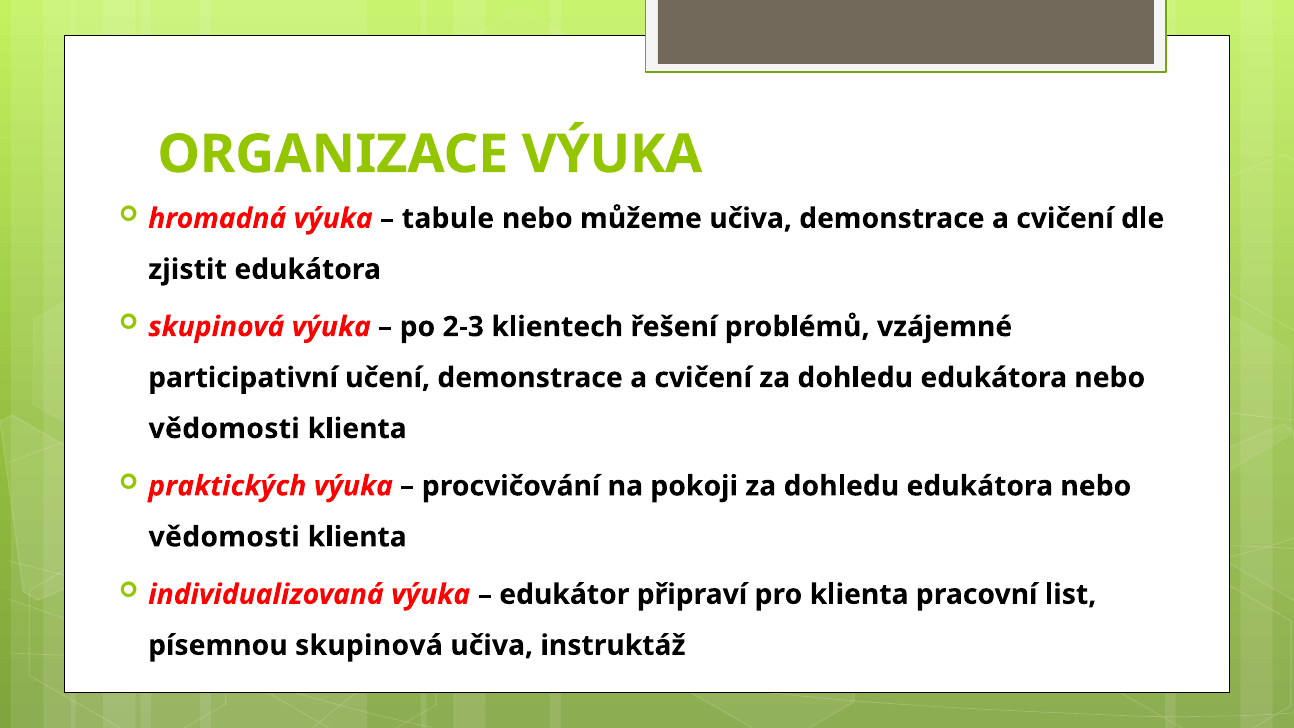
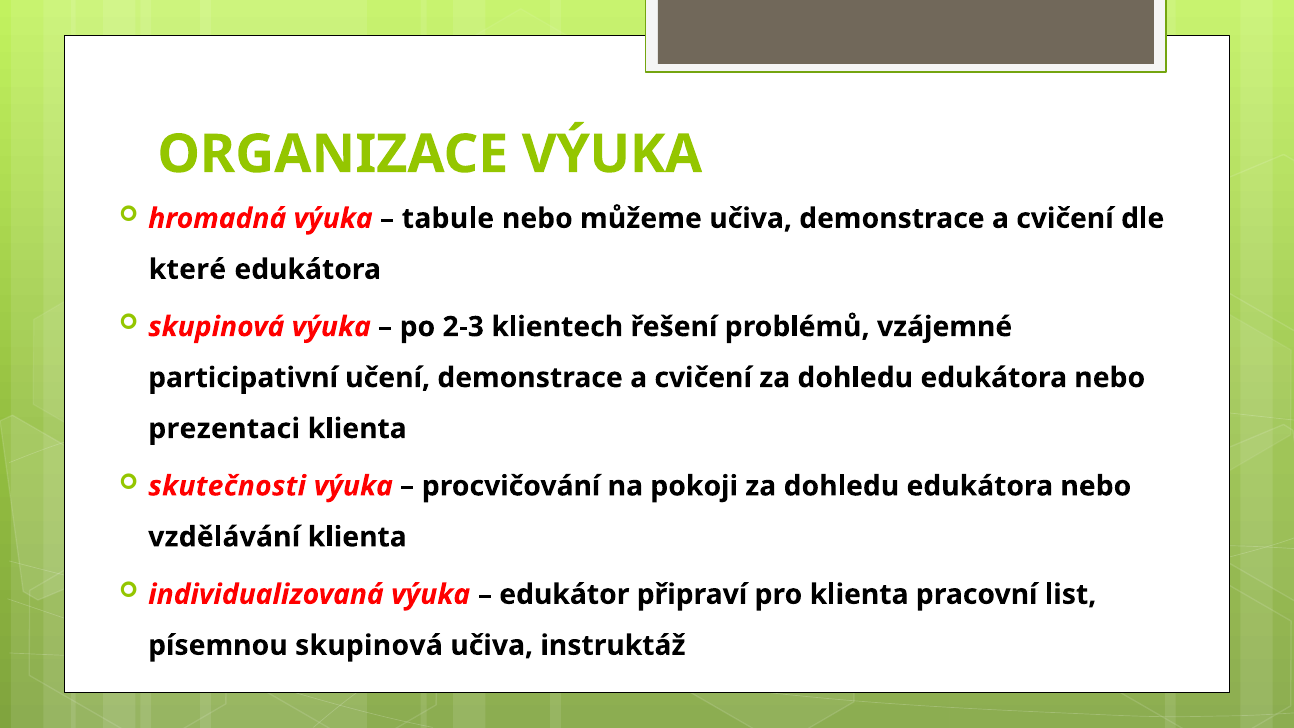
zjistit: zjistit -> které (187, 269)
vědomosti: vědomosti -> prezentaci (224, 429)
praktických: praktických -> skutečnosti (227, 486)
vědomosti: vědomosti -> vzdělávání (224, 537)
